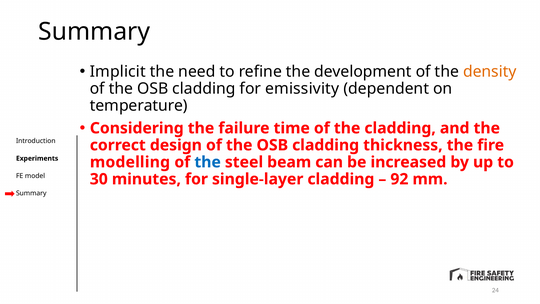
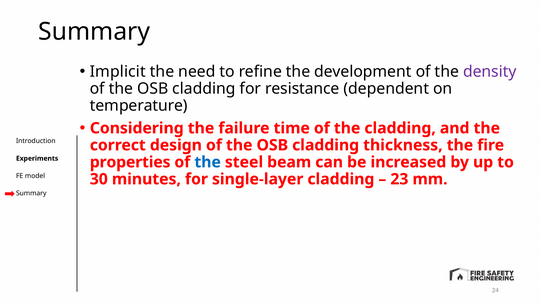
density colour: orange -> purple (490, 72)
emissivity: emissivity -> resistance (302, 88)
modelling: modelling -> properties (130, 162)
92: 92 -> 23 (399, 179)
